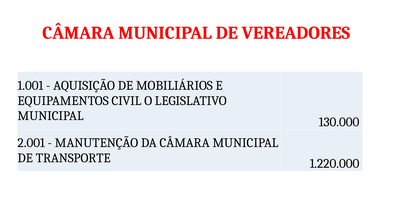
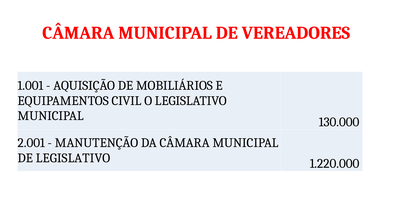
DE TRANSPORTE: TRANSPORTE -> LEGISLATIVO (73, 158)
